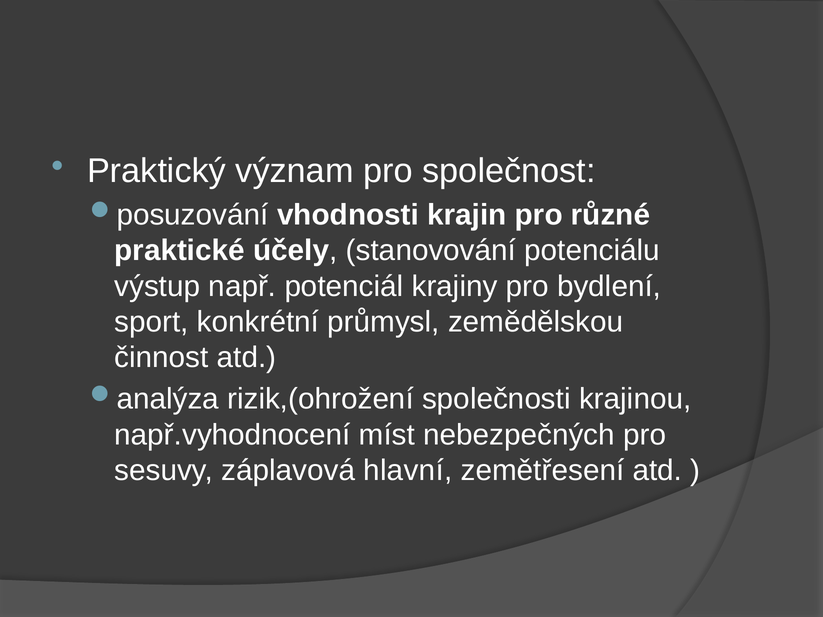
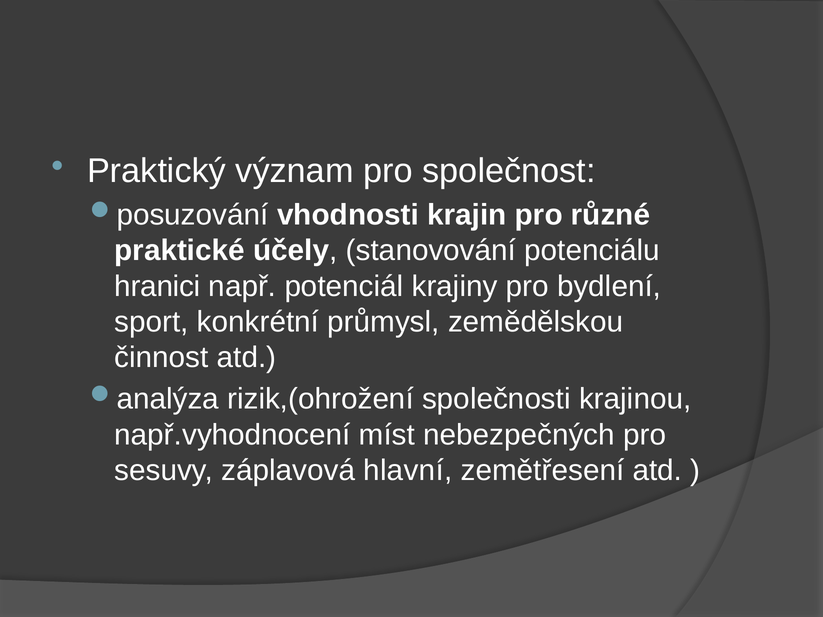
výstup: výstup -> hranici (157, 286)
